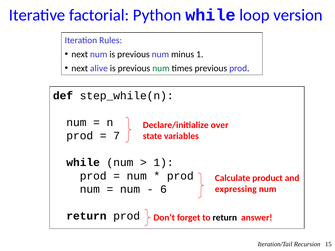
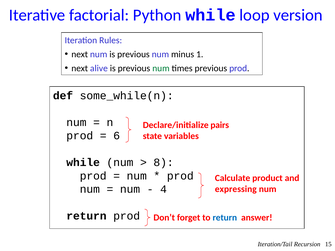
step_while(n: step_while(n -> some_while(n (127, 96)
over: over -> pairs (220, 125)
7: 7 -> 6 (117, 136)
1: 1 -> 8 (164, 163)
6: 6 -> 4 (164, 189)
return colour: black -> blue (225, 218)
